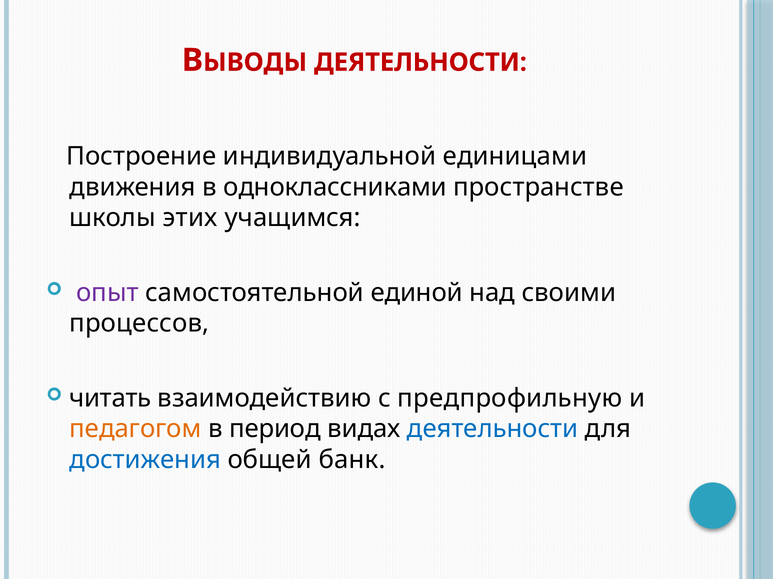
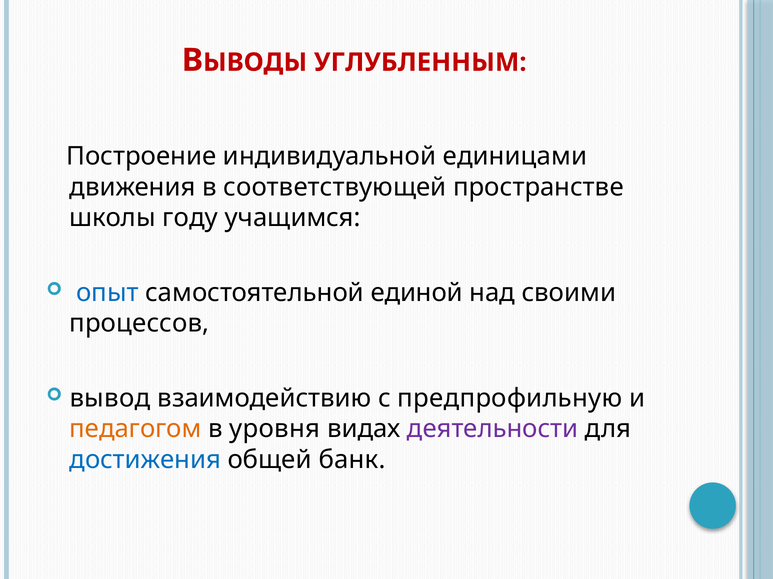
ДЕЯТЕЛЬНОСТИ: ДЕЯТЕЛЬНОСТИ -> УГЛУБЛЕННЫМ (420, 62)
одноклассниками: одноклассниками -> соответствующей (335, 187)
этих: этих -> году (190, 218)
опыт colour: purple -> blue (107, 293)
читать: читать -> вывод (110, 399)
период: период -> уровня (275, 430)
деятельности colour: blue -> purple (493, 430)
